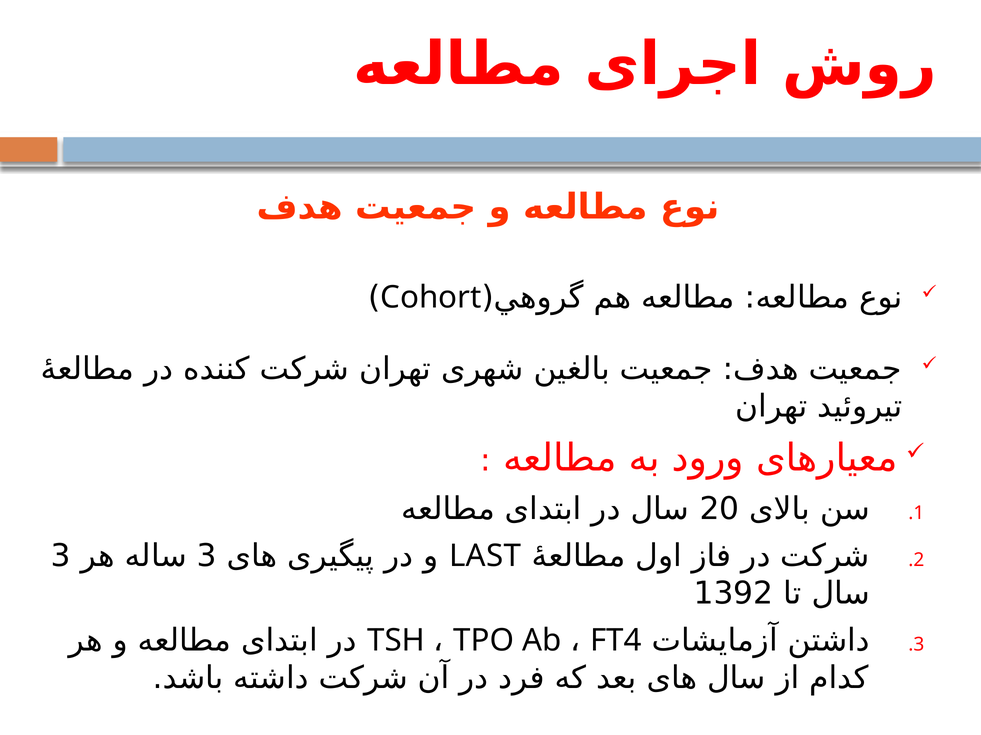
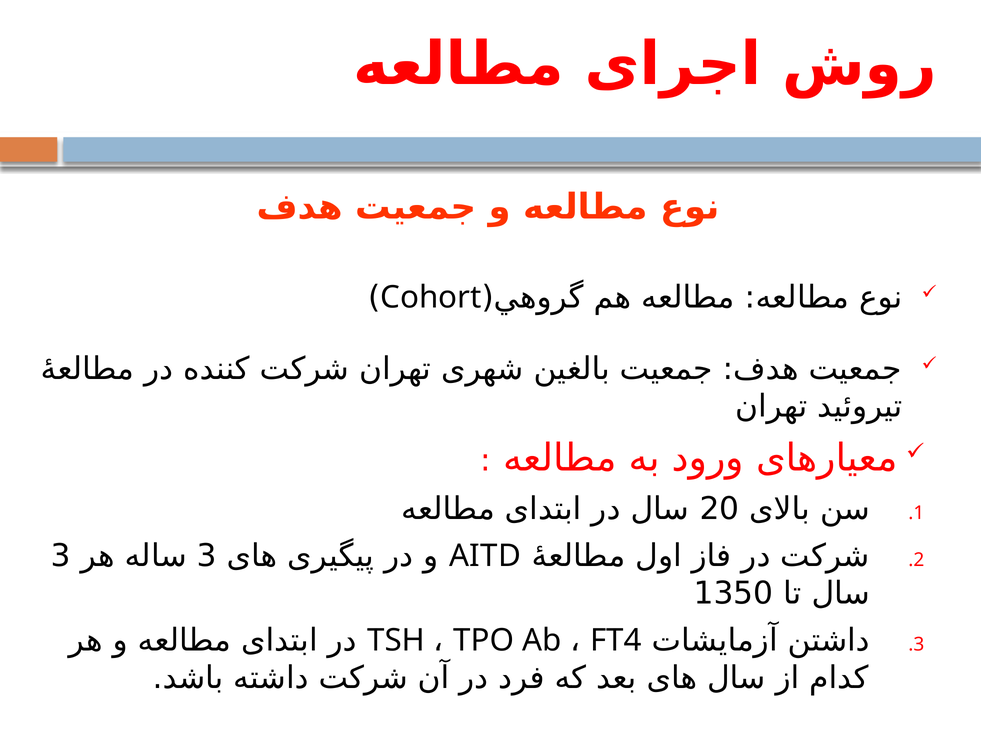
LAST: LAST -> AITD (485, 556)
1392: 1392 -> 1350 (733, 594)
